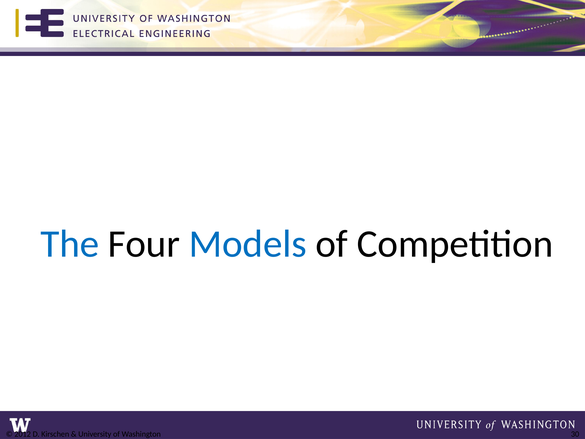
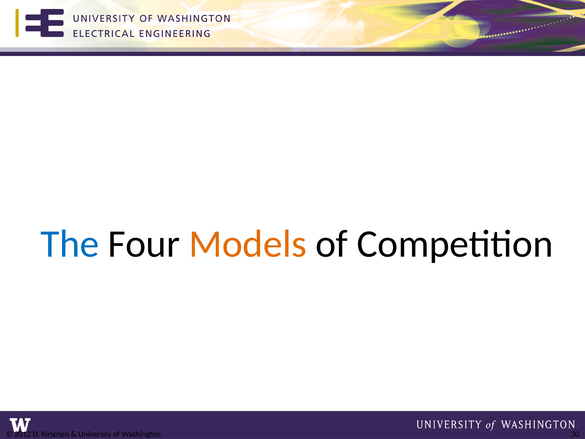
Models colour: blue -> orange (248, 244)
